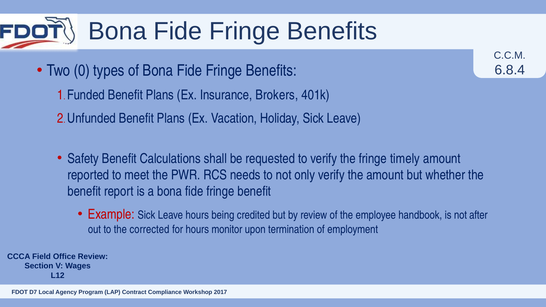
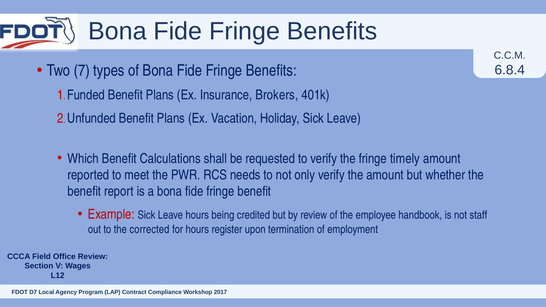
0: 0 -> 7 (82, 71)
Safety: Safety -> Which (83, 159)
after: after -> staff (478, 215)
monitor: monitor -> register (227, 229)
